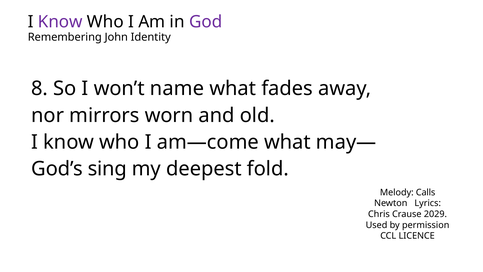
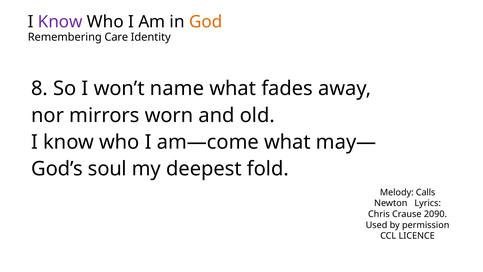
God colour: purple -> orange (206, 22)
John: John -> Care (116, 37)
sing: sing -> soul (107, 169)
2029: 2029 -> 2090 (435, 214)
